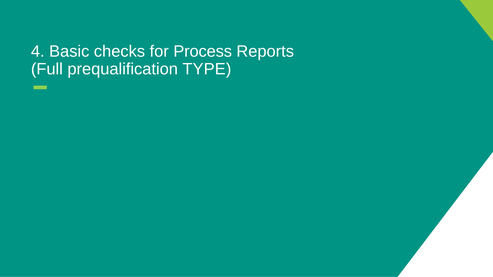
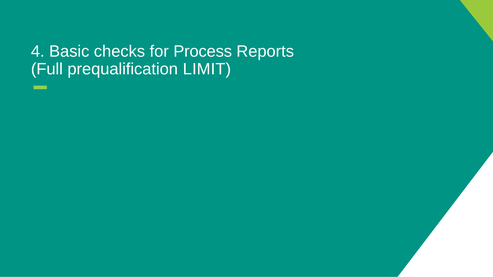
TYPE: TYPE -> LIMIT (207, 69)
